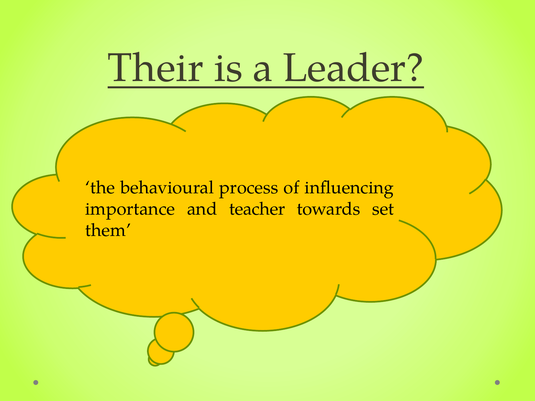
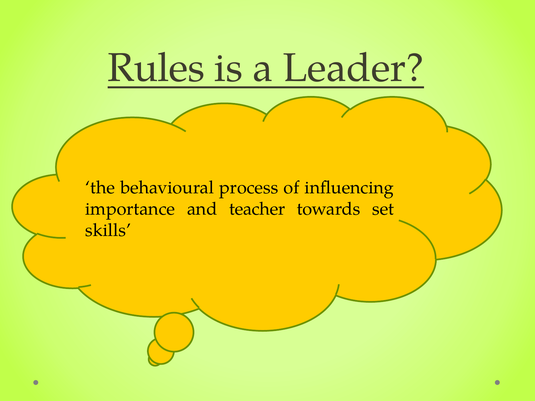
Their: Their -> Rules (156, 68)
them: them -> skills (108, 230)
